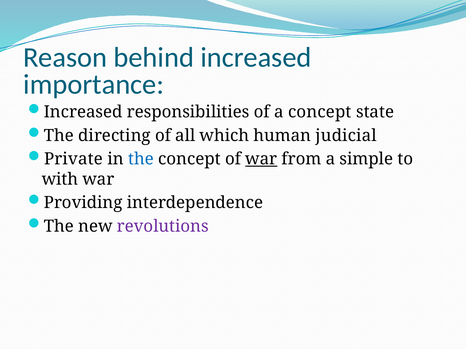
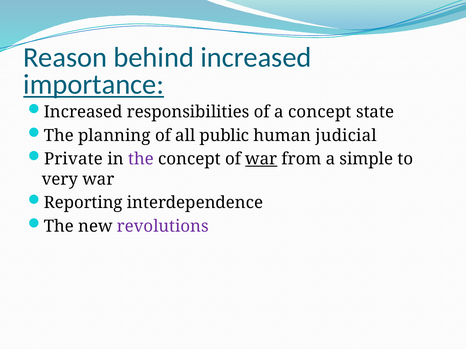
importance underline: none -> present (94, 85)
directing: directing -> planning (114, 136)
which: which -> public (224, 136)
the colour: blue -> purple (141, 159)
with: with -> very (60, 179)
Providing: Providing -> Reporting (83, 203)
